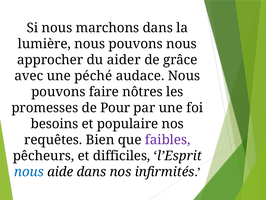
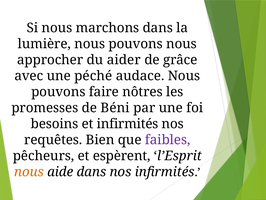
Pour: Pour -> Béni (115, 108)
et populaire: populaire -> infirmités (128, 124)
difficiles: difficiles -> espèrent (122, 156)
nous colour: blue -> orange (29, 172)
